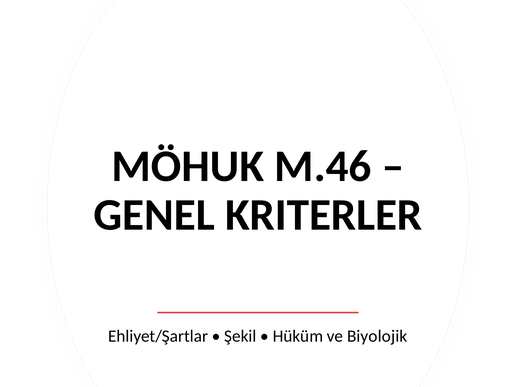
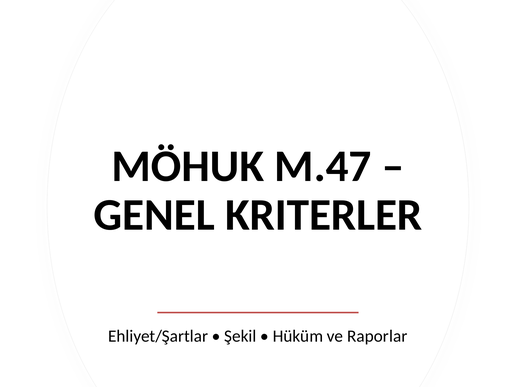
M.46: M.46 -> M.47 (323, 166)
Biyolojik: Biyolojik -> Raporlar (377, 336)
